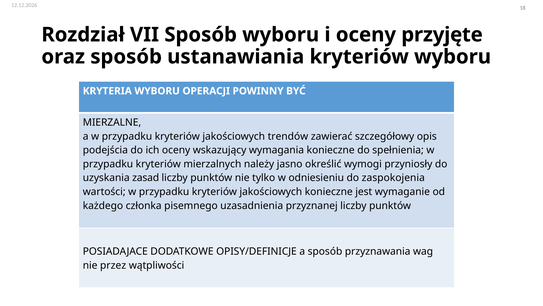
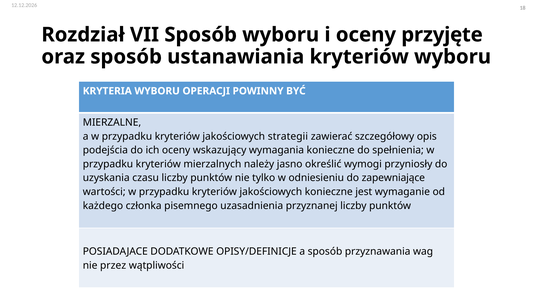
trendów: trendów -> strategii (288, 136)
zasad: zasad -> czasu (146, 178)
zaspokojenia: zaspokojenia -> zapewniające (393, 178)
